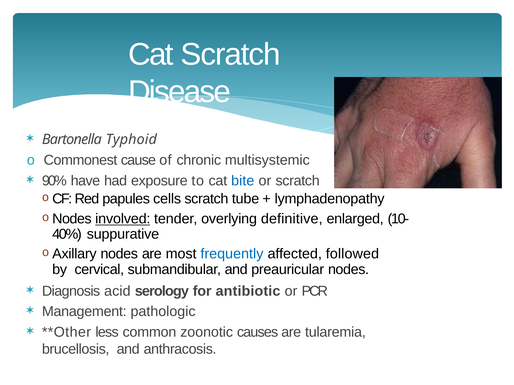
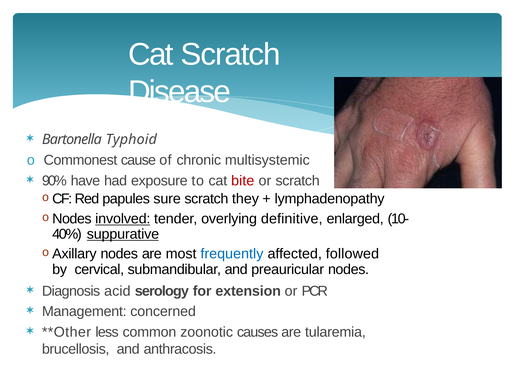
bite colour: blue -> red (243, 181)
cells: cells -> sure (167, 199)
tube: tube -> they (245, 199)
suppurative underline: none -> present (123, 235)
antibiotic: antibiotic -> extension (248, 291)
pathologic: pathologic -> concerned (163, 312)
